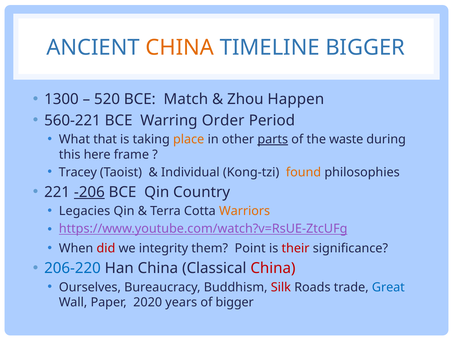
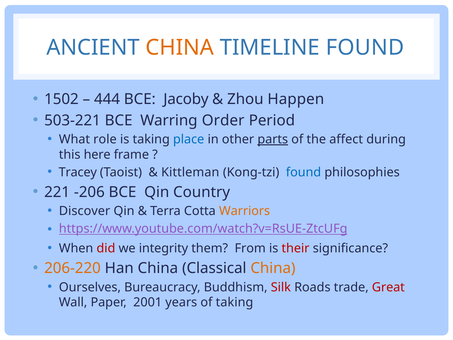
TIMELINE BIGGER: BIGGER -> FOUND (365, 48)
1300: 1300 -> 1502 (61, 99)
520: 520 -> 444 (107, 99)
Match: Match -> Jacoby (186, 99)
560-221: 560-221 -> 503-221 (72, 120)
that: that -> role (105, 139)
place colour: orange -> blue (189, 139)
waste: waste -> affect (346, 139)
Individual: Individual -> Kittleman (190, 172)
found colour: orange -> blue (303, 172)
-206 underline: present -> none (89, 192)
Legacies: Legacies -> Discover (85, 211)
Point: Point -> From (250, 248)
206-220 colour: blue -> orange (72, 268)
China colour: red -> orange (273, 268)
Great colour: blue -> red (388, 287)
2020: 2020 -> 2001 (148, 302)
of bigger: bigger -> taking (235, 302)
